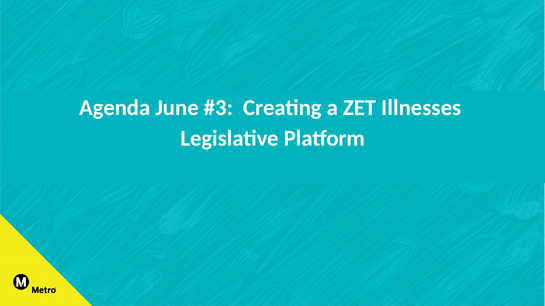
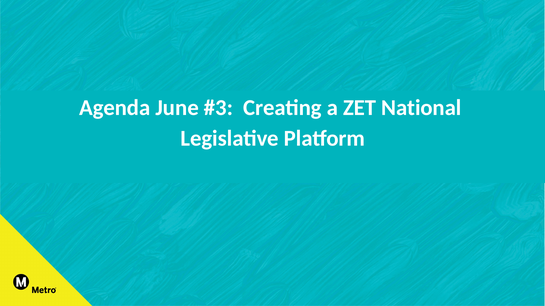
Illnesses: Illnesses -> National (421, 108)
